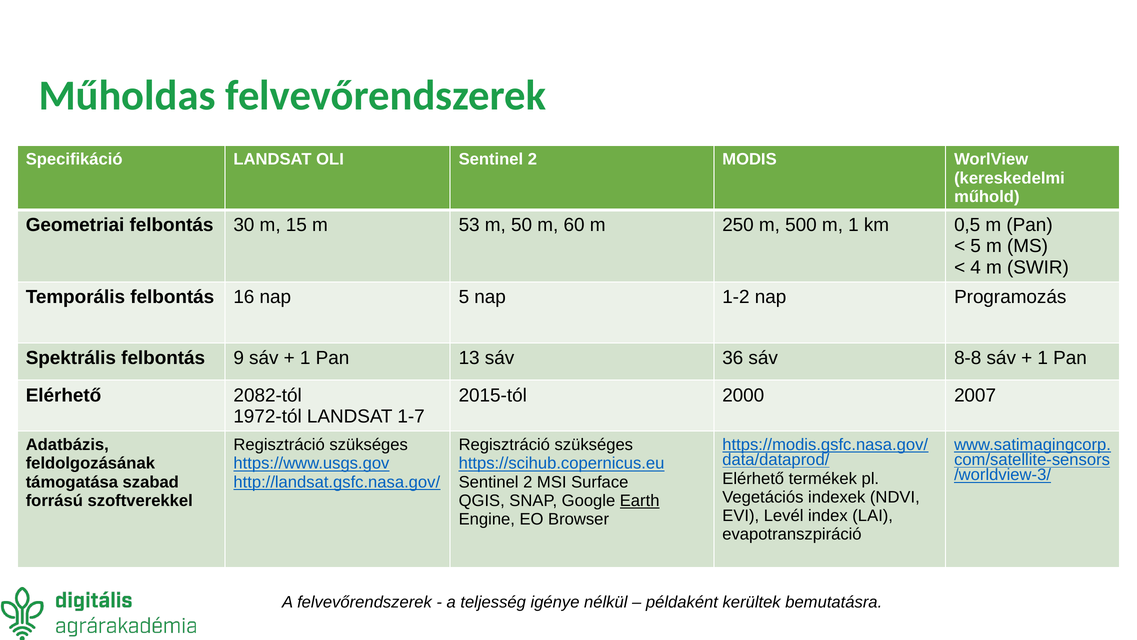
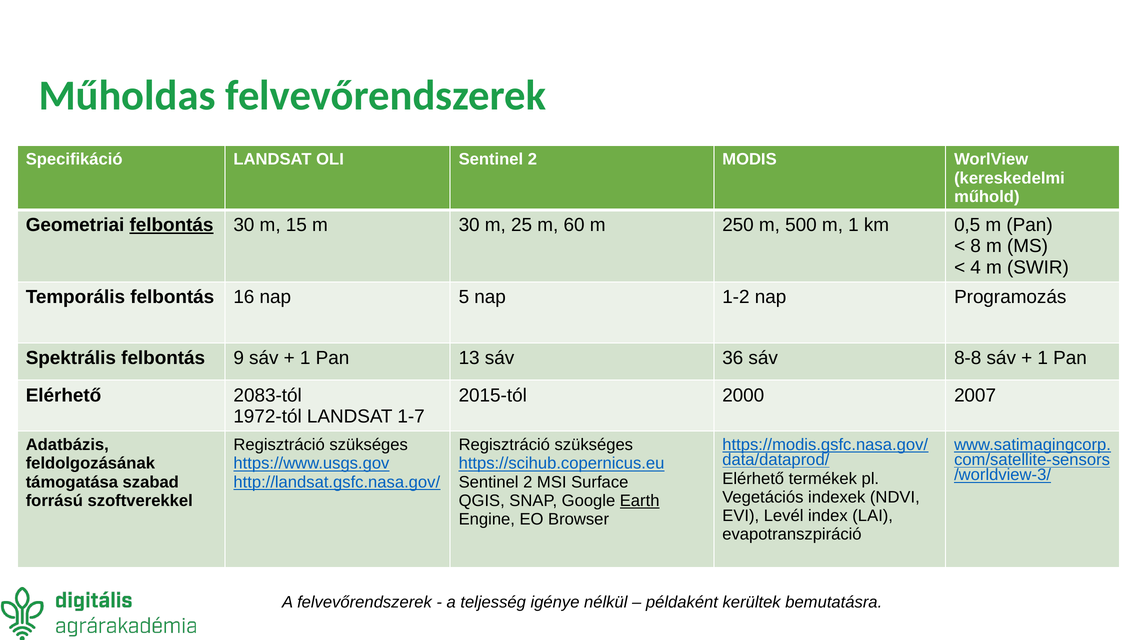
felbontás underline: none -> present (172, 225)
m 53: 53 -> 30 (469, 225)
50: 50 -> 25 (522, 225)
5: 5 -> 8 (976, 246)
2082-tól: 2082-tól -> 2083-tól (268, 395)
